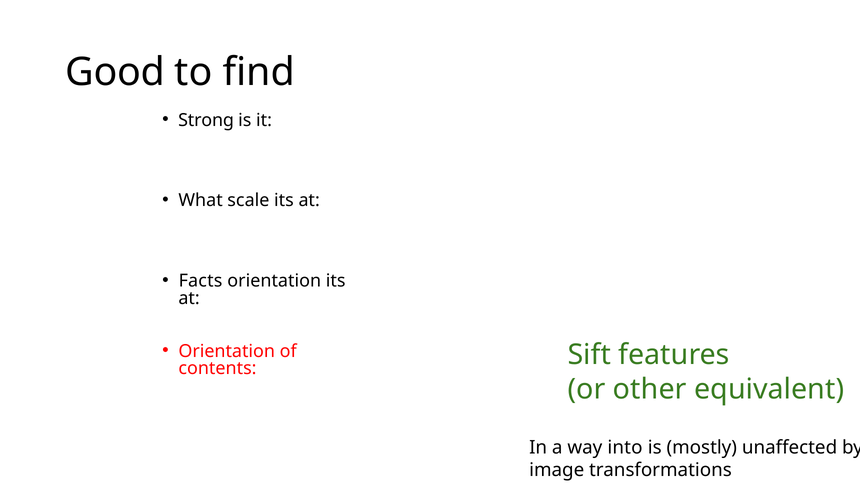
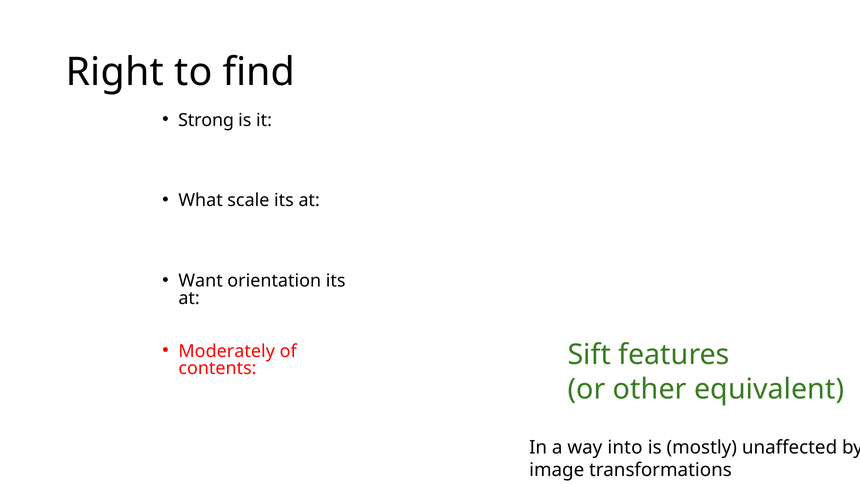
Good: Good -> Right (115, 72)
Facts: Facts -> Want (201, 281)
Orientation: Orientation -> Moderately (227, 351)
